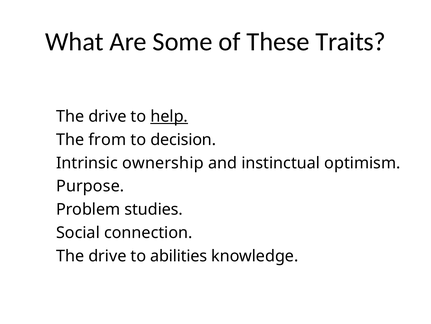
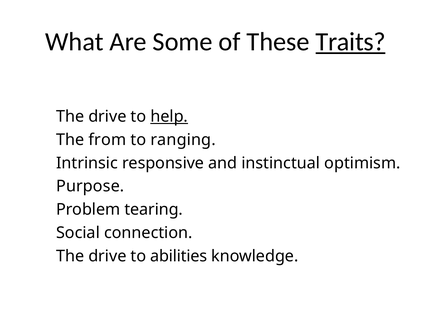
Traits underline: none -> present (351, 42)
decision: decision -> ranging (183, 139)
ownership: ownership -> responsive (163, 163)
studies: studies -> tearing (154, 209)
